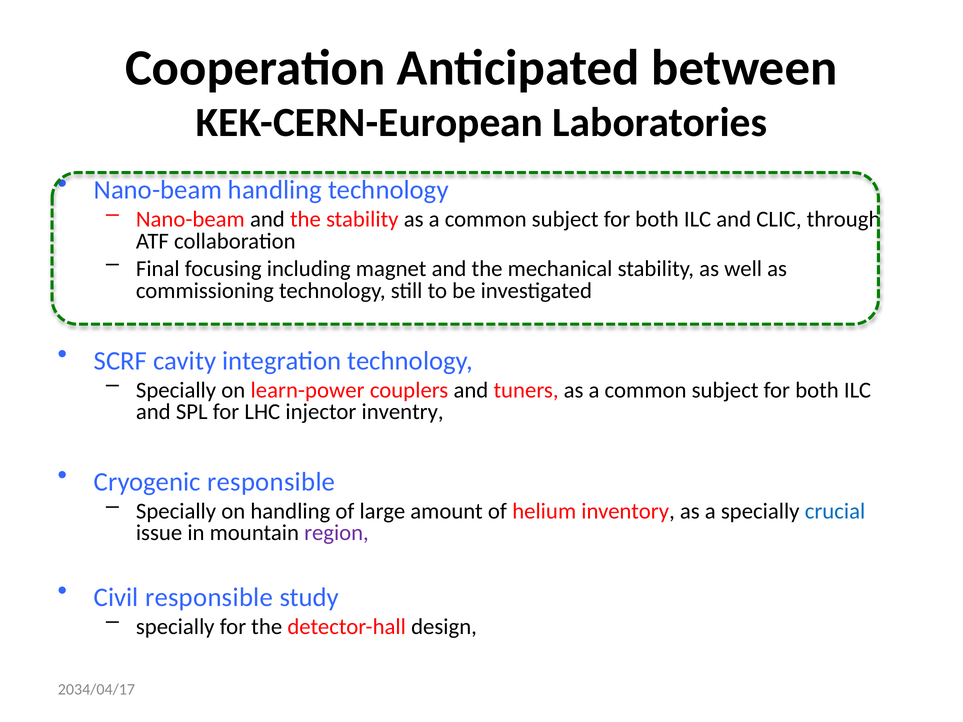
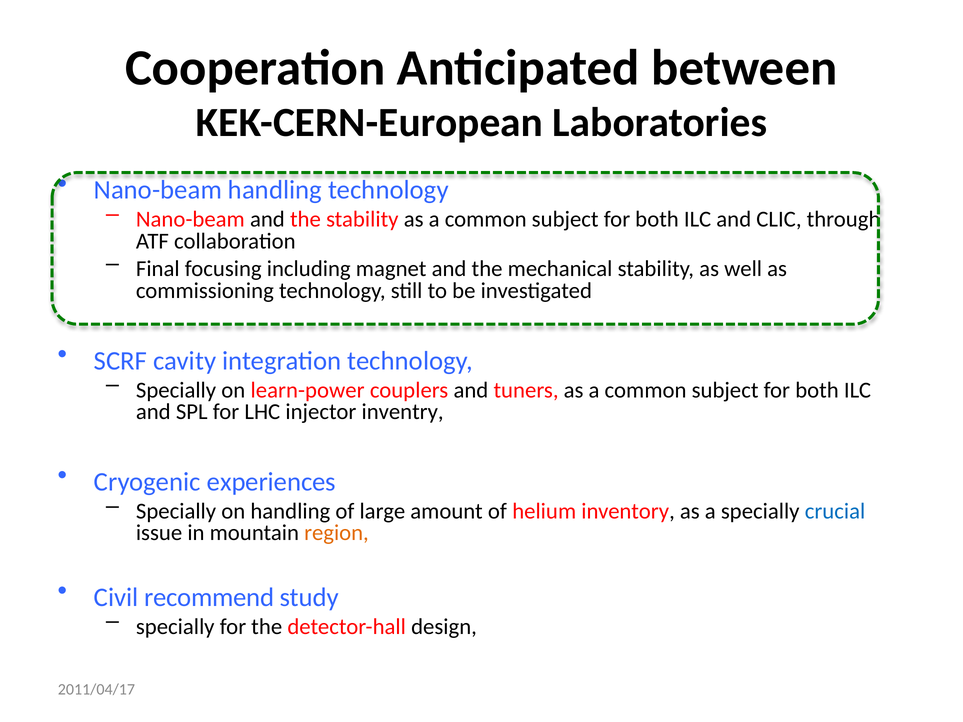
Cryogenic responsible: responsible -> experiences (271, 482)
region colour: purple -> orange (336, 533)
Civil responsible: responsible -> recommend (209, 598)
2034/04/17: 2034/04/17 -> 2011/04/17 (96, 690)
